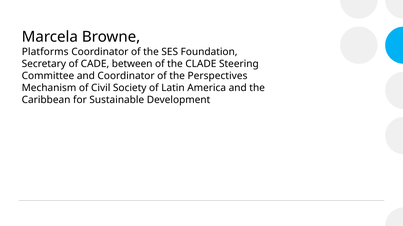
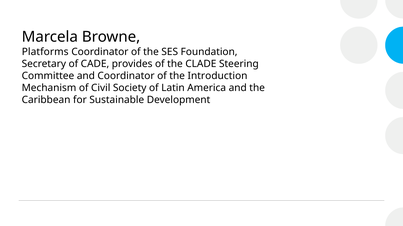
between: between -> provides (132, 64)
Perspectives: Perspectives -> Introduction (218, 76)
